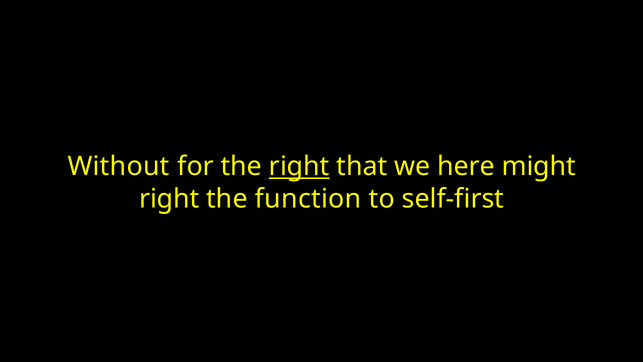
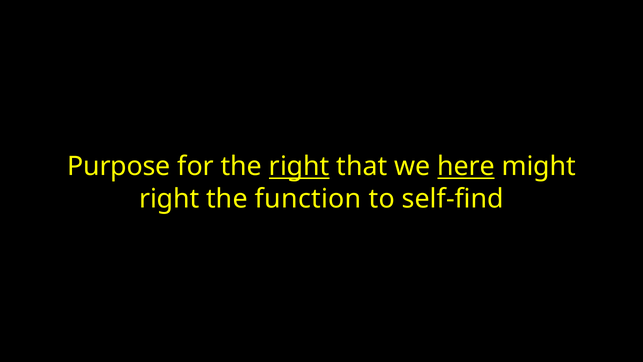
Without: Without -> Purpose (119, 166)
here underline: none -> present (466, 166)
self-first: self-first -> self-find (453, 199)
